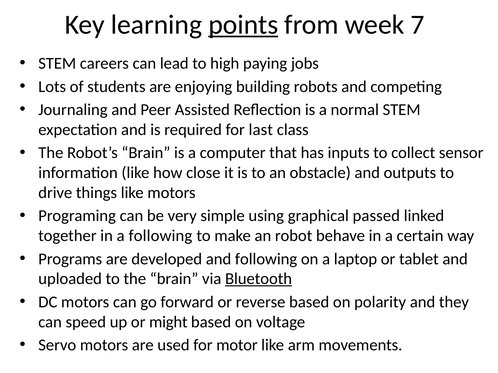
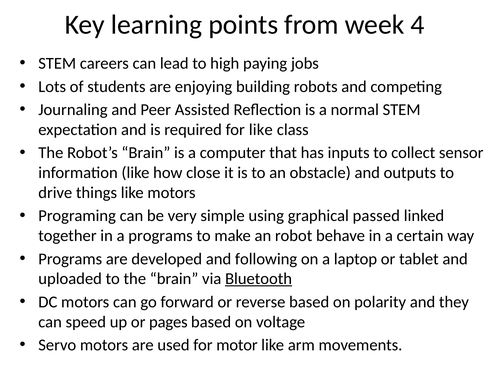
points underline: present -> none (243, 25)
7: 7 -> 4 (418, 25)
for last: last -> like (261, 130)
a following: following -> programs (161, 236)
might: might -> pages (168, 322)
